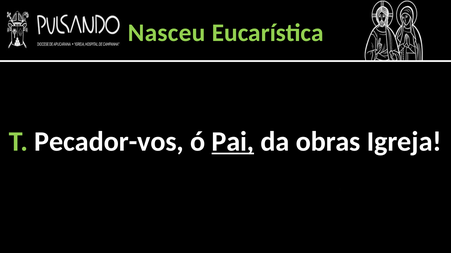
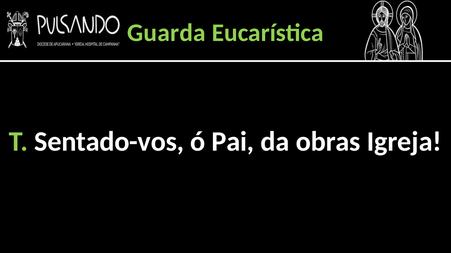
Nasceu: Nasceu -> Guarda (167, 33)
Pecador-vos: Pecador-vos -> Sentado-vos (109, 142)
Pai underline: present -> none (233, 142)
